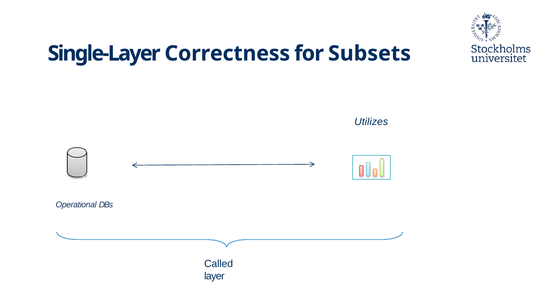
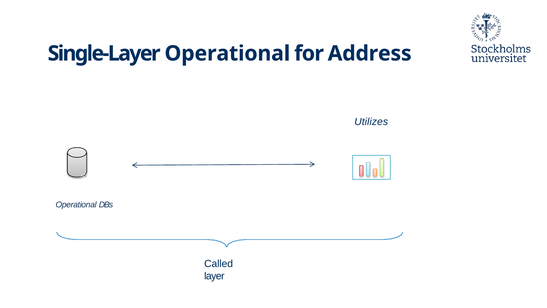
Single-Layer Correctness: Correctness -> Operational (227, 53)
Subsets: Subsets -> Address (370, 53)
